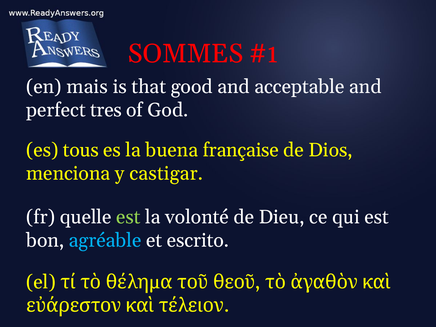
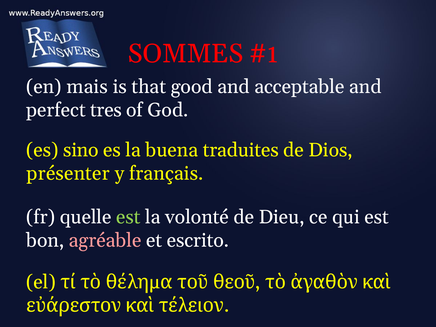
tous: tous -> sino (81, 150)
française: française -> traduites (241, 150)
menciona: menciona -> présenter (68, 173)
castigar: castigar -> français (166, 173)
agréable colour: light blue -> pink (105, 241)
